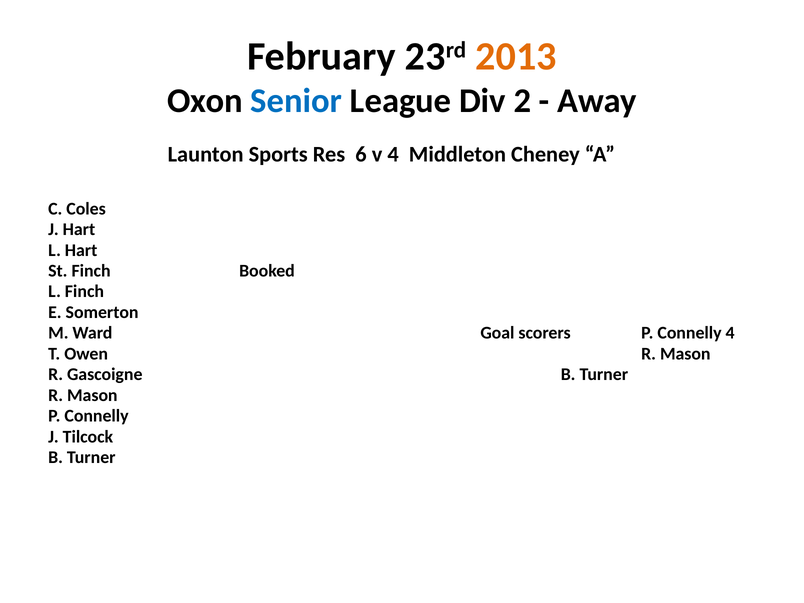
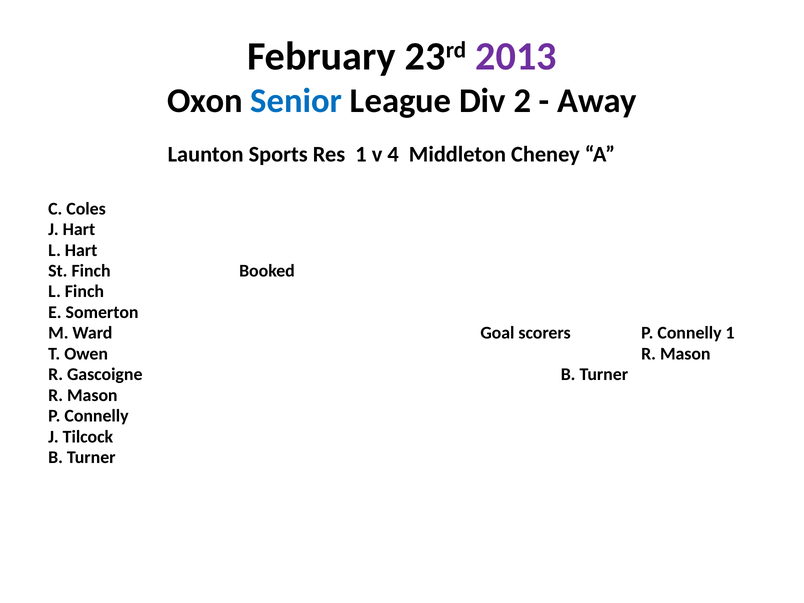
2013 colour: orange -> purple (516, 56)
Res 6: 6 -> 1 (361, 155)
Connelly 4: 4 -> 1 (730, 333)
